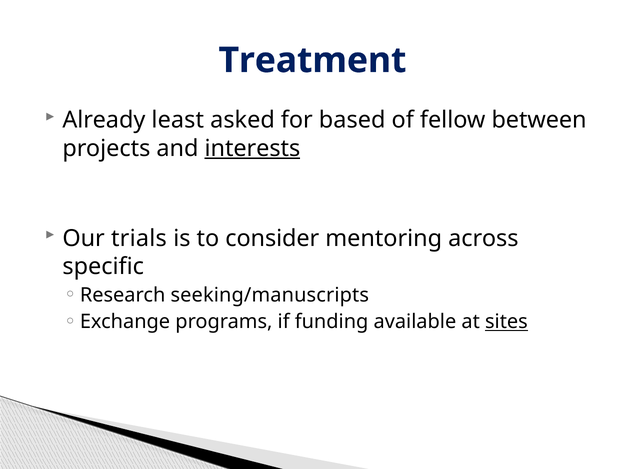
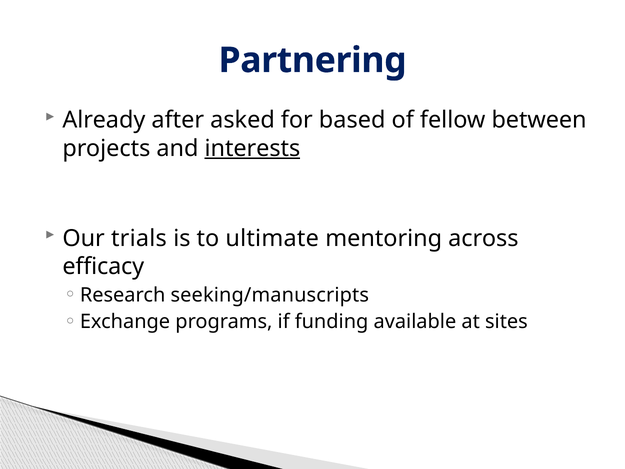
Treatment: Treatment -> Partnering (313, 60)
least: least -> after (178, 120)
consider: consider -> ultimate (272, 238)
specific: specific -> efficacy (103, 266)
sites underline: present -> none (506, 322)
